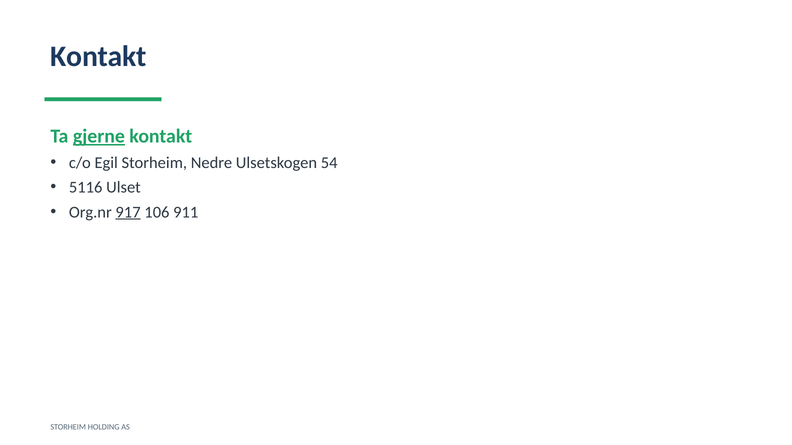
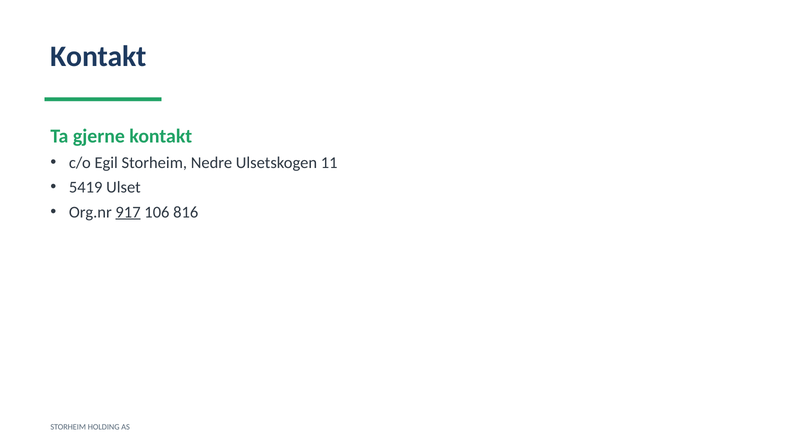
gjerne underline: present -> none (99, 136)
54: 54 -> 11 (329, 163)
5116: 5116 -> 5419 (86, 188)
911: 911 -> 816 (186, 212)
